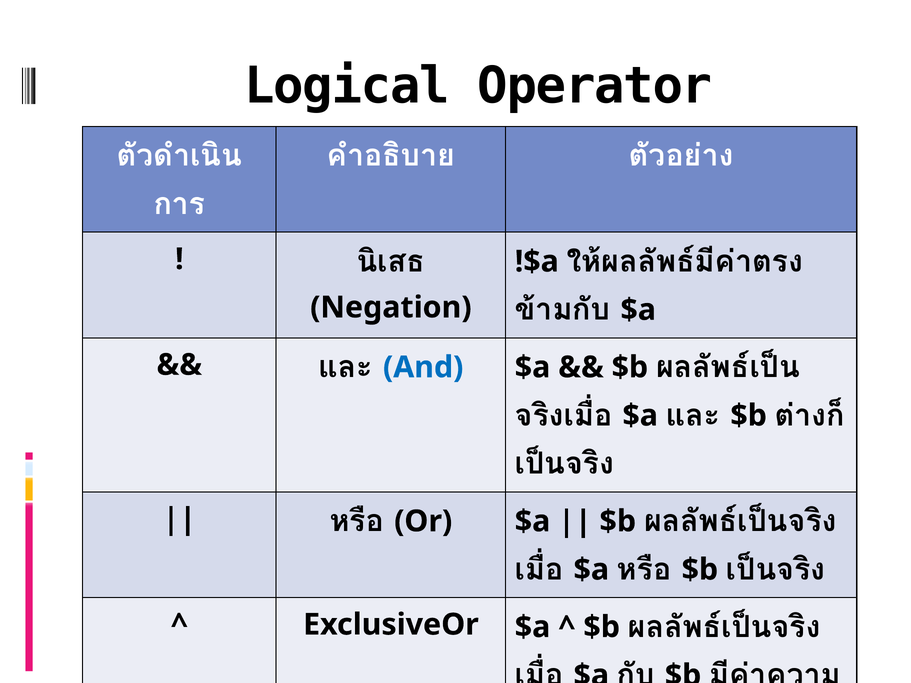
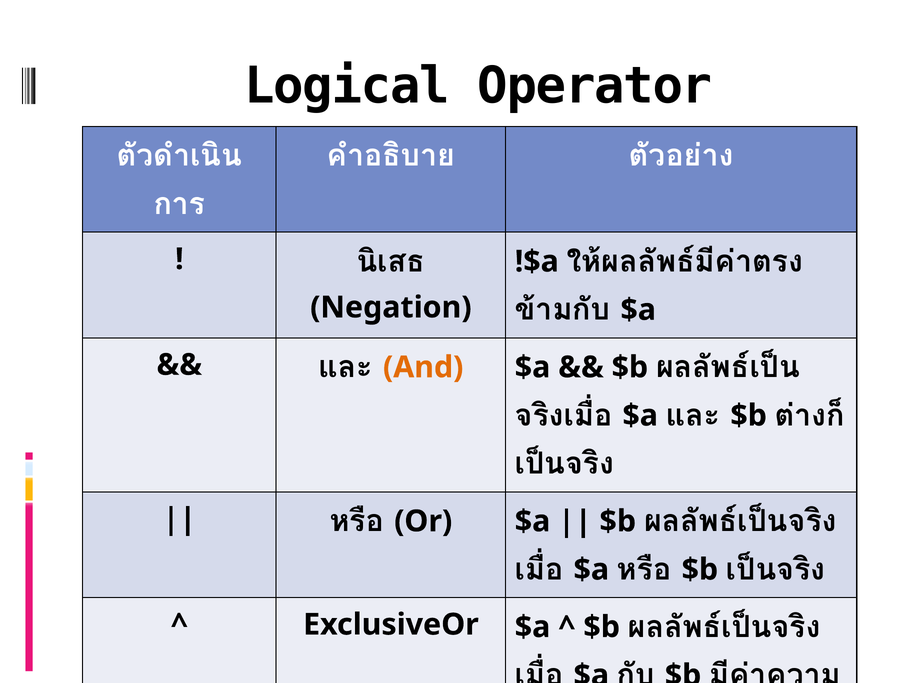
And colour: blue -> orange (423, 367)
